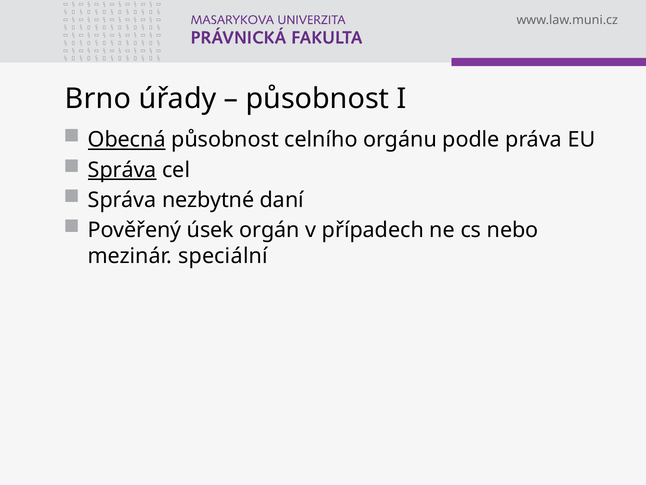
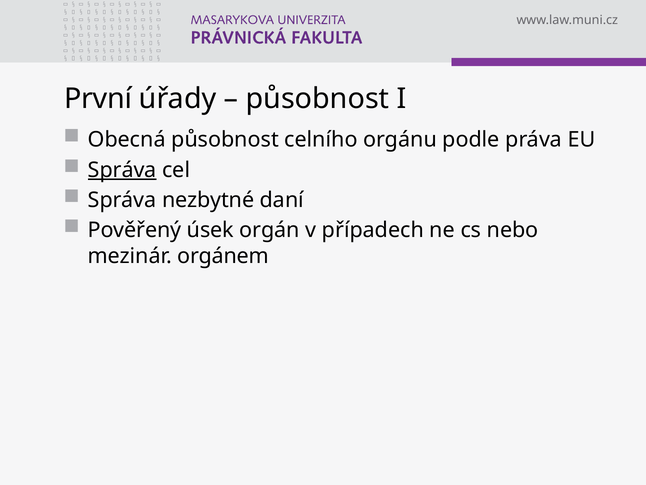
Brno: Brno -> První (98, 99)
Obecná underline: present -> none (127, 140)
speciální: speciální -> orgánem (223, 256)
